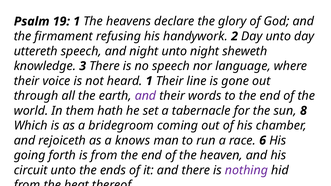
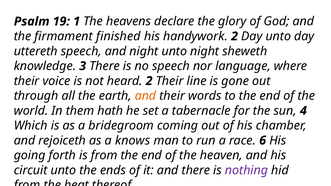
refusing: refusing -> finished (118, 36)
heard 1: 1 -> 2 (149, 81)
and colour: purple -> orange (145, 96)
8: 8 -> 4 (303, 111)
